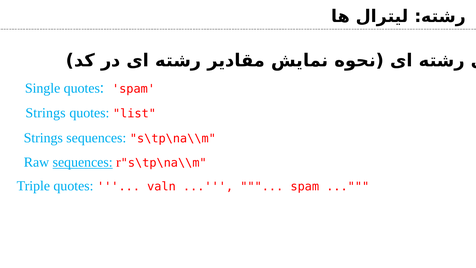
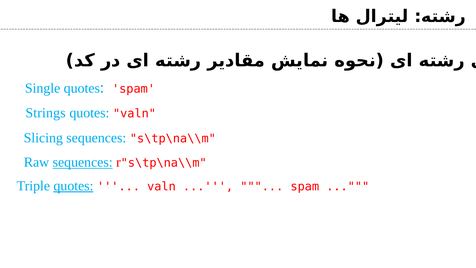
quotes list: list -> valn (134, 114)
Strings: Strings -> Slicing (43, 138)
quotes underline: none -> present (73, 186)
